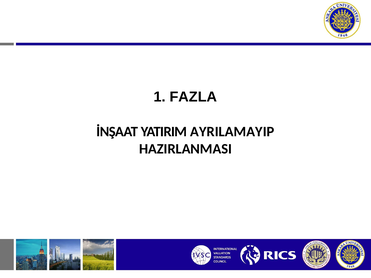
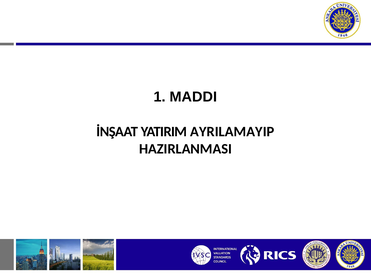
FAZLA: FAZLA -> MADDI (193, 97)
